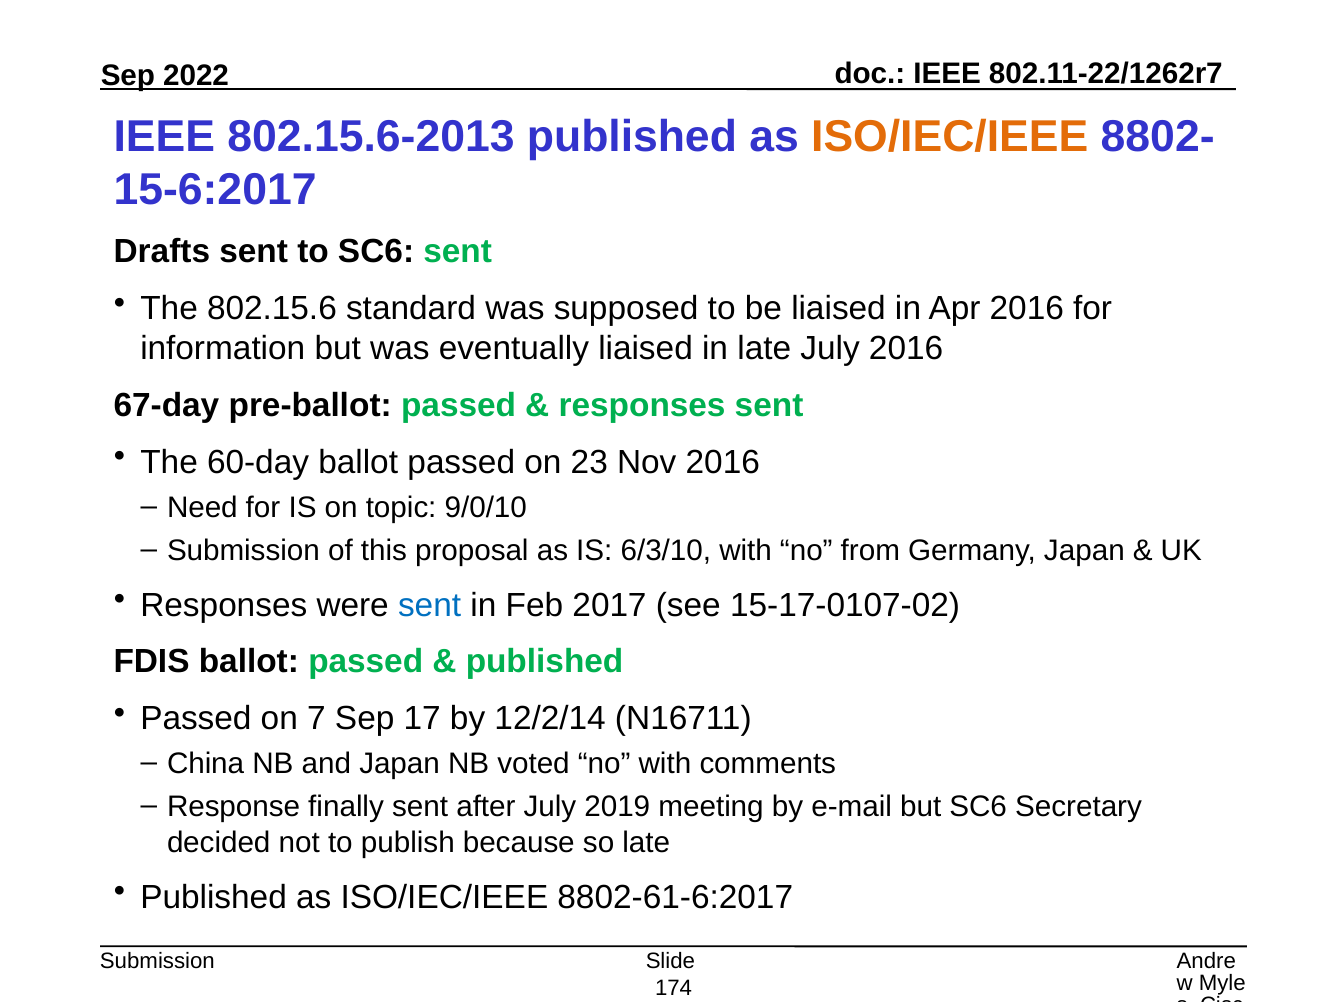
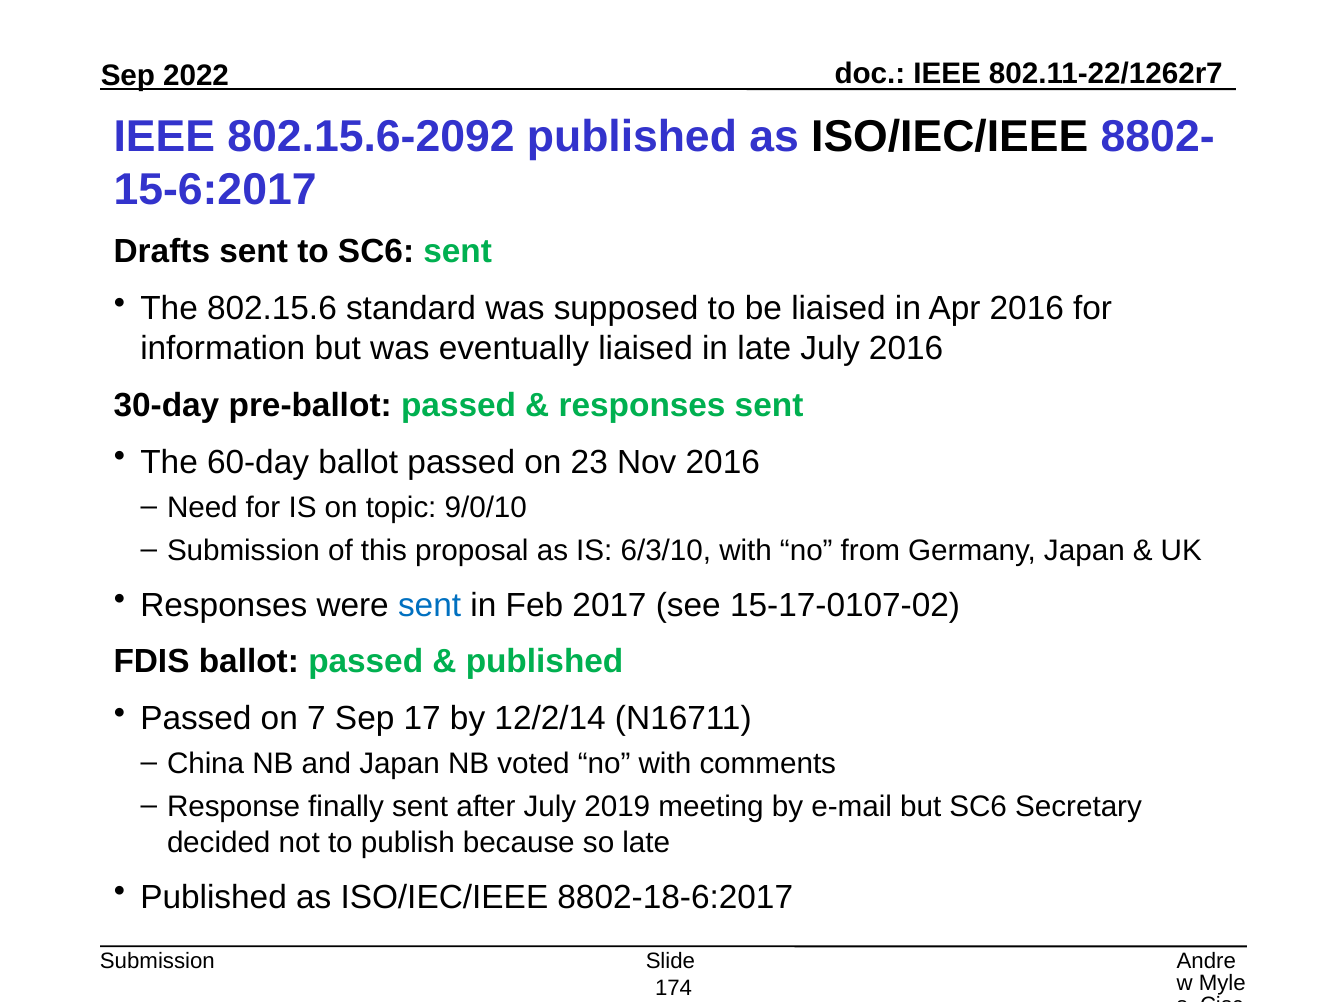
802.15.6-2013: 802.15.6-2013 -> 802.15.6-2092 (371, 137)
ISO/IEC/IEEE colour: orange -> black (950, 137)
67-day: 67-day -> 30-day (166, 405)
8802-61-6:2017: 8802-61-6:2017 -> 8802-18-6:2017 (675, 897)
